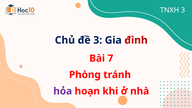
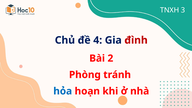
đề 3: 3 -> 4 (98, 40)
7: 7 -> 2 (110, 58)
hỏa colour: purple -> blue (63, 91)
